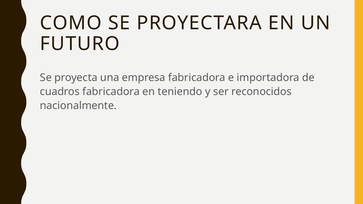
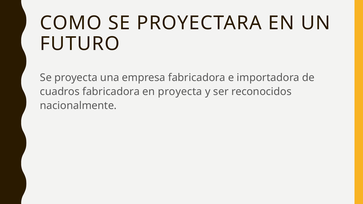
en teniendo: teniendo -> proyecta (180, 92)
